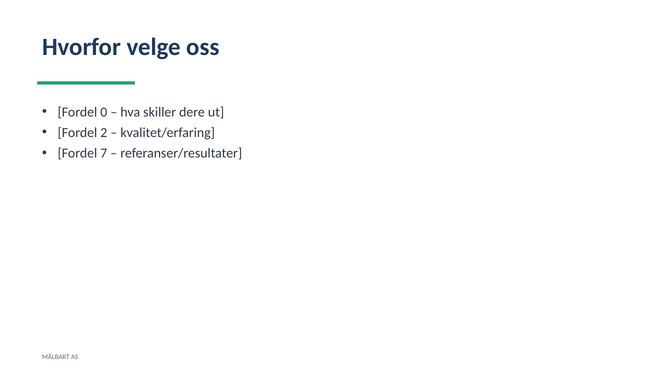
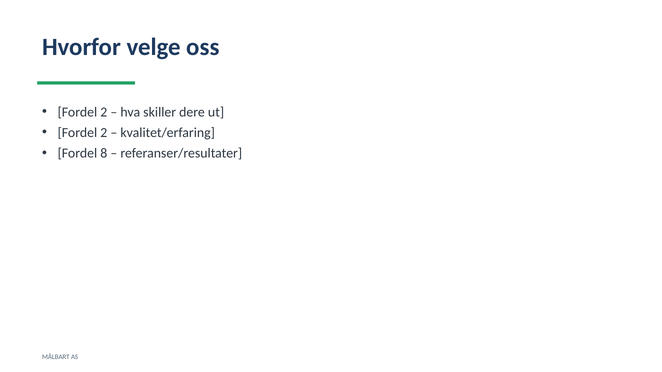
0: 0 -> 2 (104, 112)
7: 7 -> 8 (104, 154)
